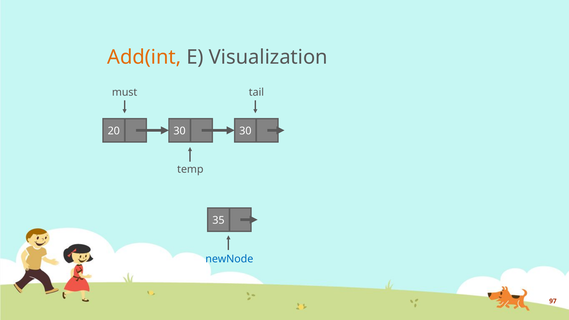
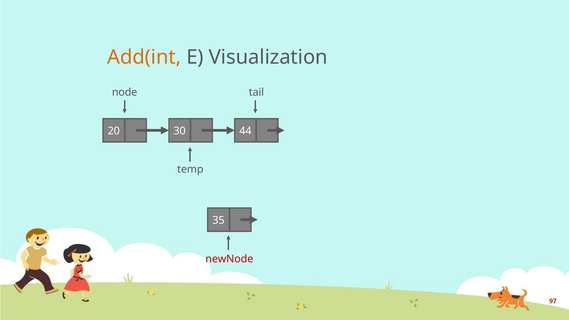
must: must -> node (125, 92)
30 30: 30 -> 44 (245, 131)
newNode colour: blue -> red (229, 259)
